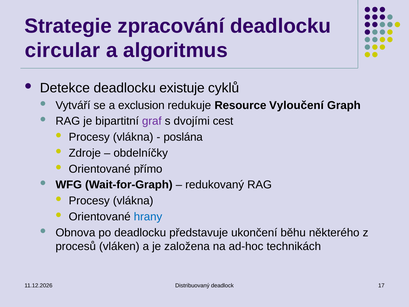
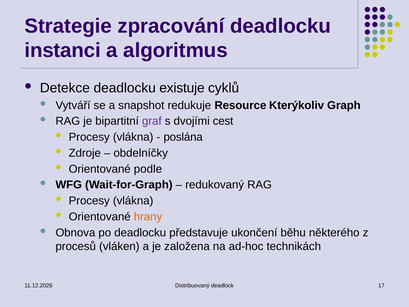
circular: circular -> instanci (63, 51)
exclusion: exclusion -> snapshot (141, 105)
Vyloučení: Vyloučení -> Kterýkoliv (297, 105)
přímo: přímo -> podle (148, 169)
hrany colour: blue -> orange (148, 217)
